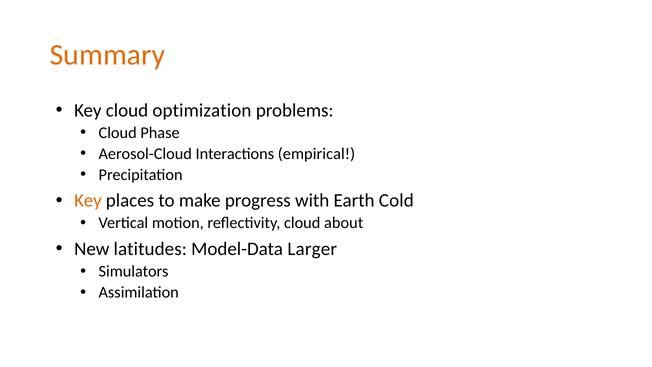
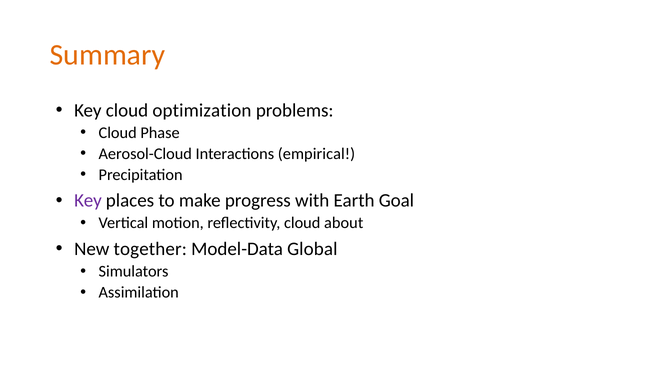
Key colour: orange -> purple (88, 200)
Cold: Cold -> Goal (396, 200)
latitudes: latitudes -> together (150, 249)
Larger: Larger -> Global (312, 249)
